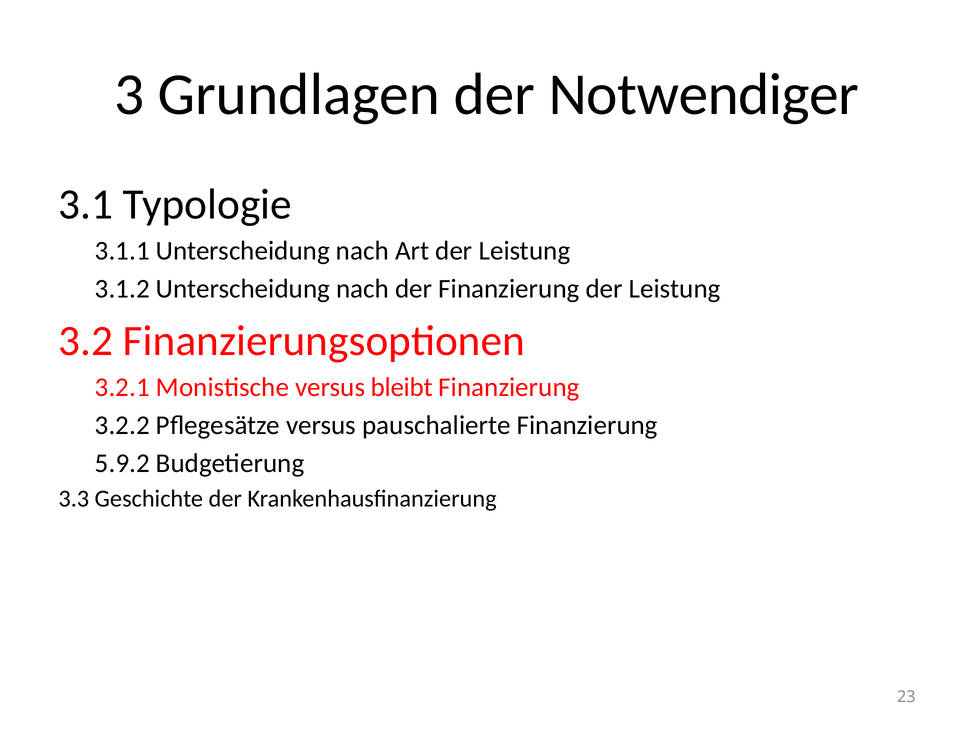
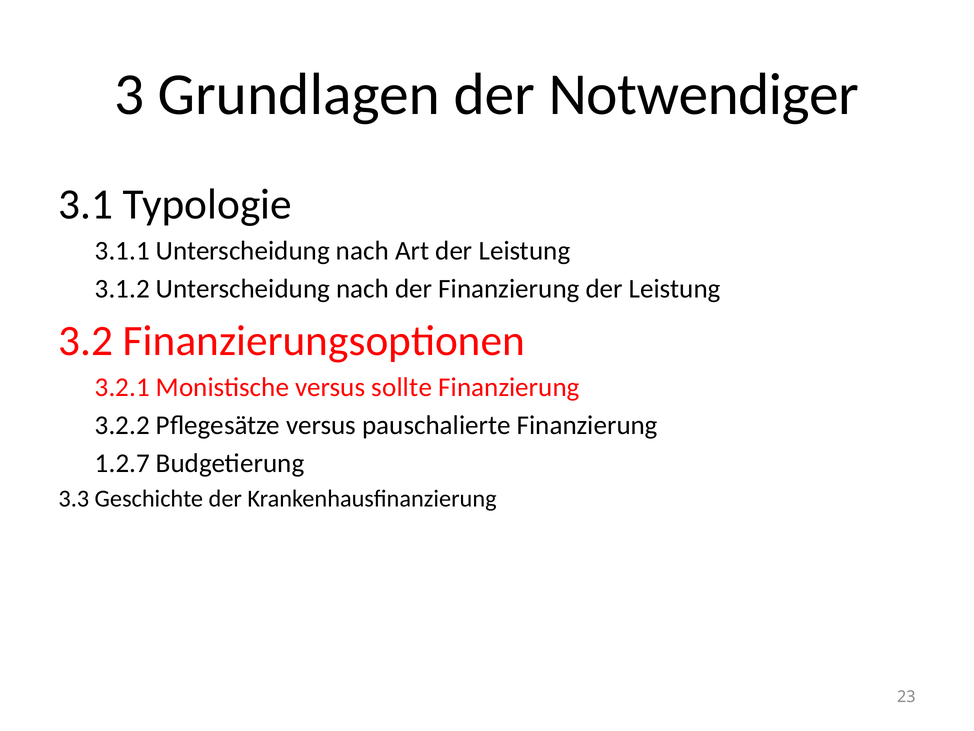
bleibt: bleibt -> sollte (402, 387)
5.9.2: 5.9.2 -> 1.2.7 (122, 463)
